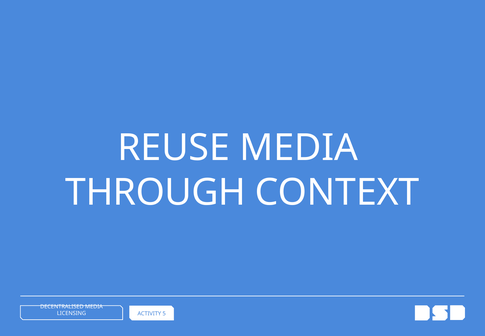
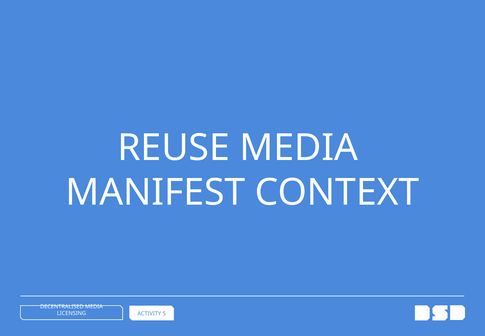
THROUGH: THROUGH -> MANIFEST (155, 192)
